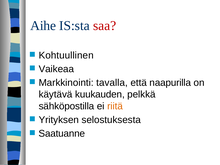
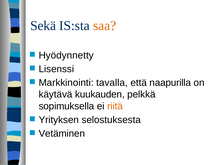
Aihe: Aihe -> Sekä (43, 26)
saa colour: red -> orange (105, 26)
Kohtuullinen: Kohtuullinen -> Hyödynnetty (66, 55)
Vaikeaa: Vaikeaa -> Lisenssi (56, 69)
sähköpostilla: sähköpostilla -> sopimuksella (66, 106)
Saatuanne: Saatuanne -> Vetäminen (62, 134)
